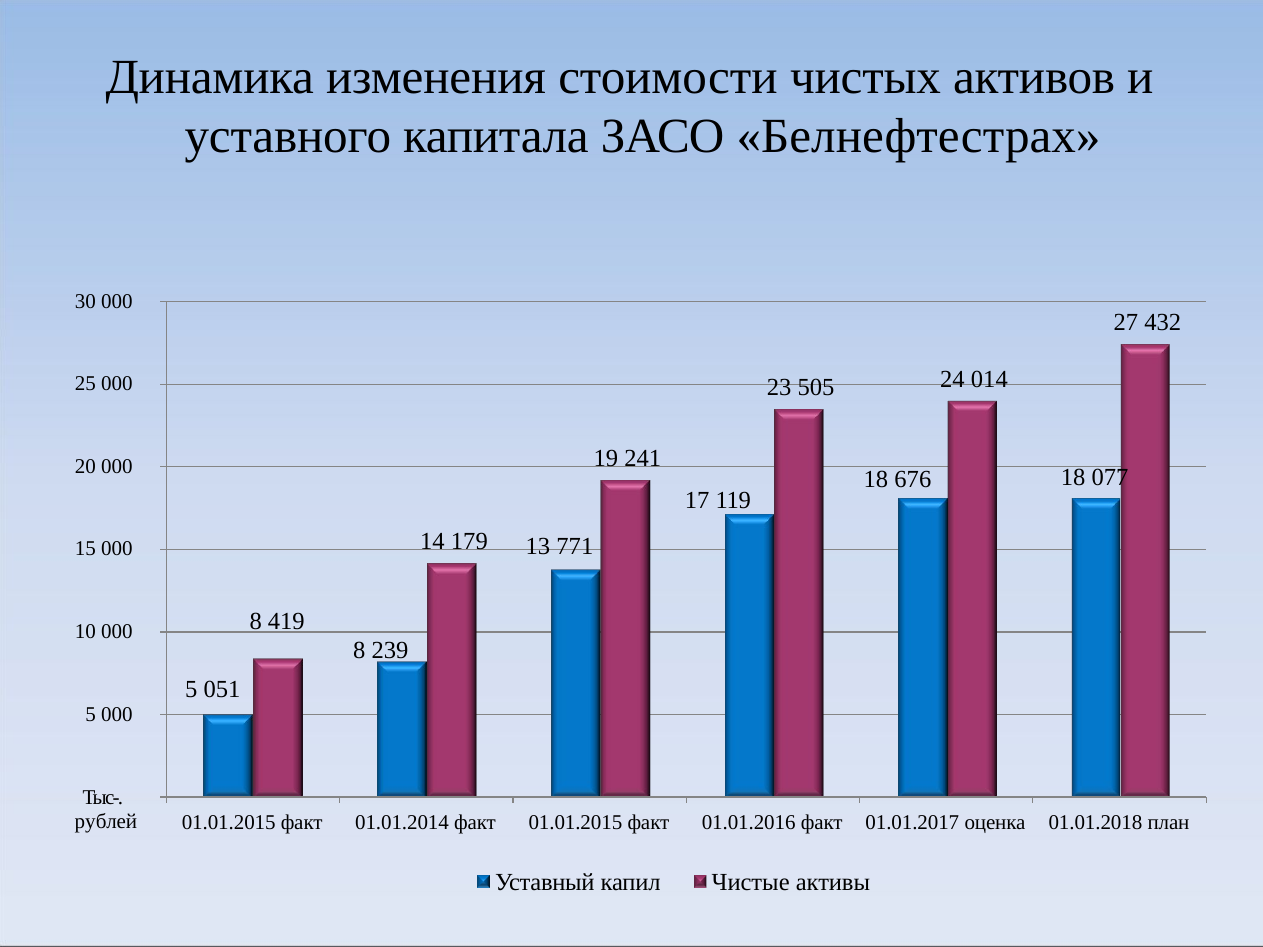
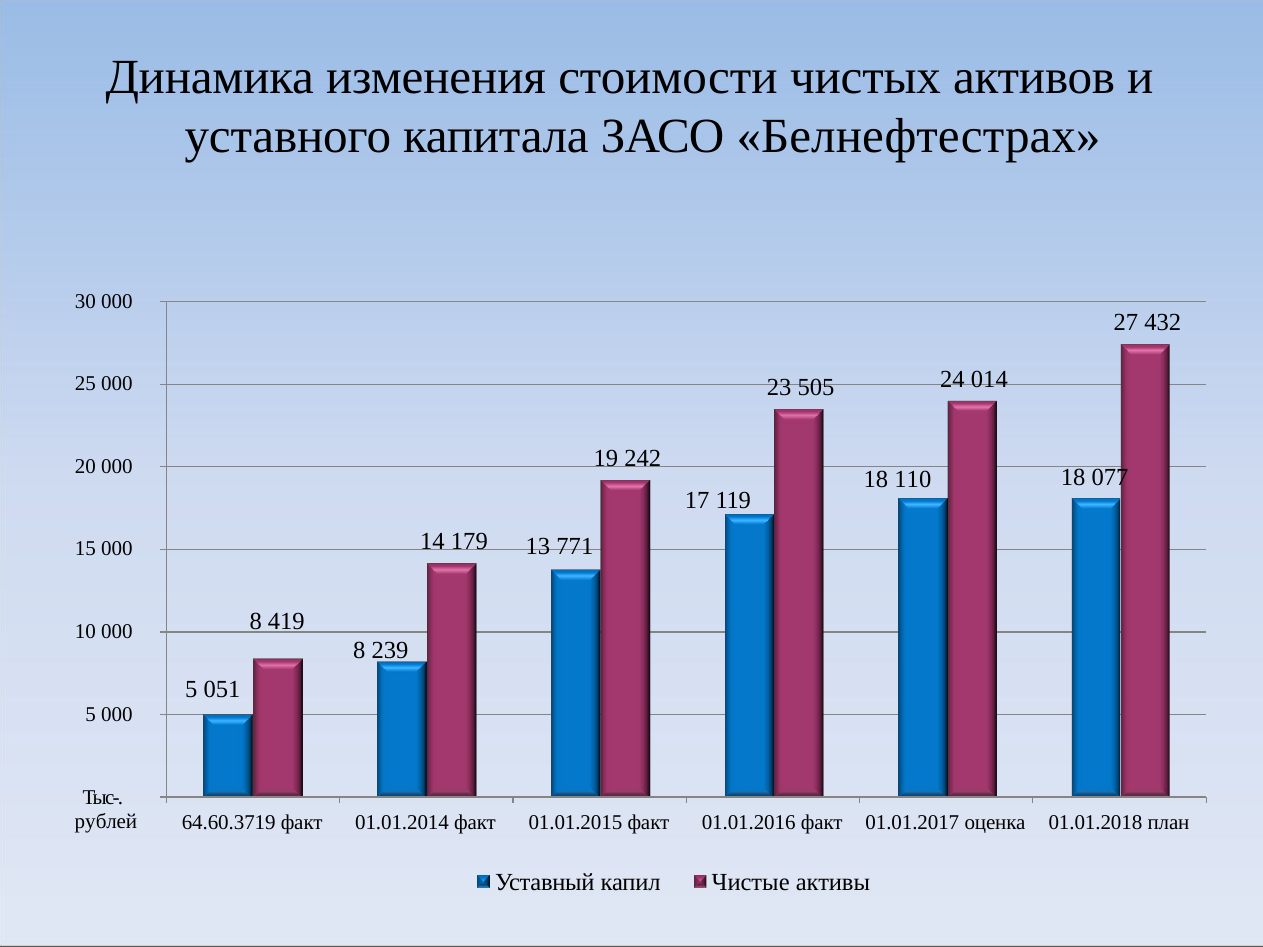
241: 241 -> 242 (643, 458)
676: 676 -> 110 (913, 479)
01.01.2015: 01.01.2015 -> 64.60.3719 (229, 823)
